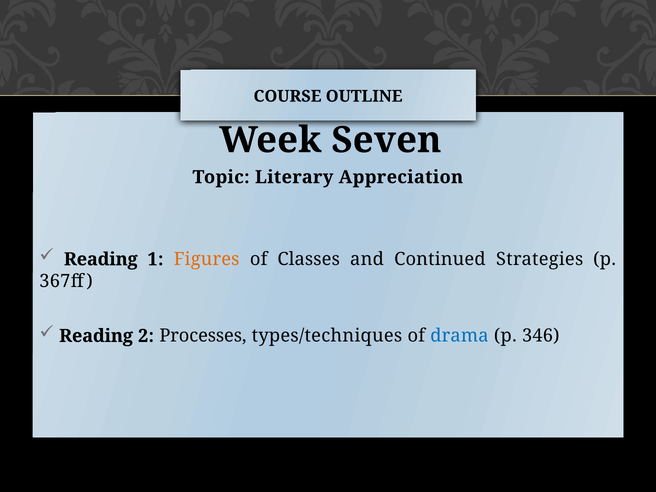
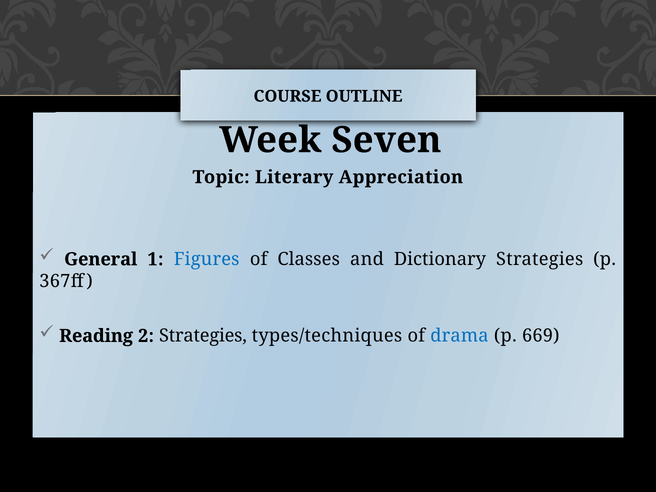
Reading: Reading -> General (101, 259)
Figures colour: orange -> blue (207, 259)
Continued: Continued -> Dictionary (440, 259)
2 Processes: Processes -> Strategies (203, 336)
346: 346 -> 669 (541, 336)
